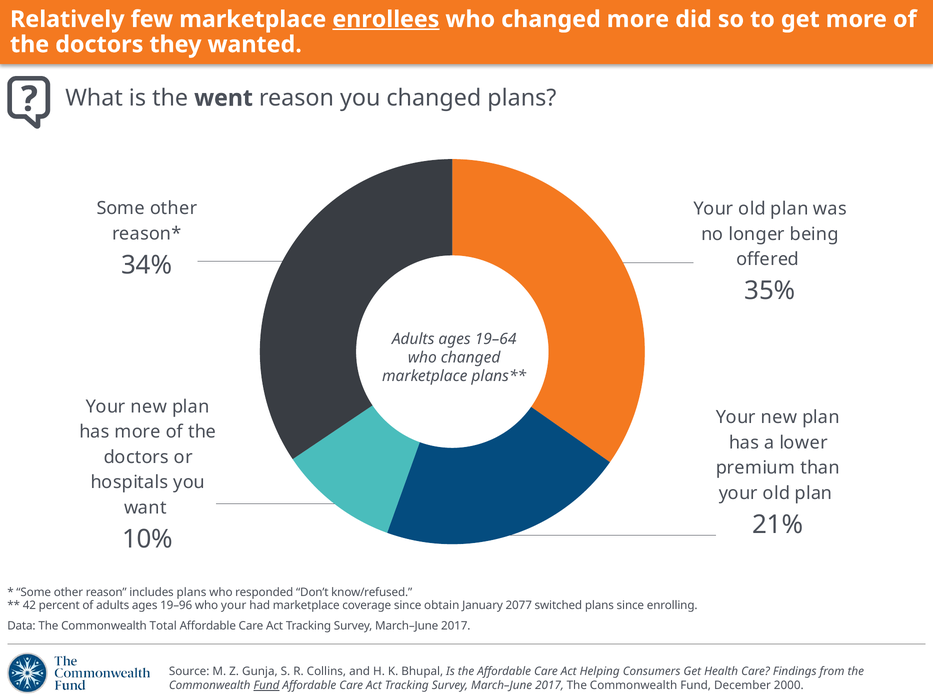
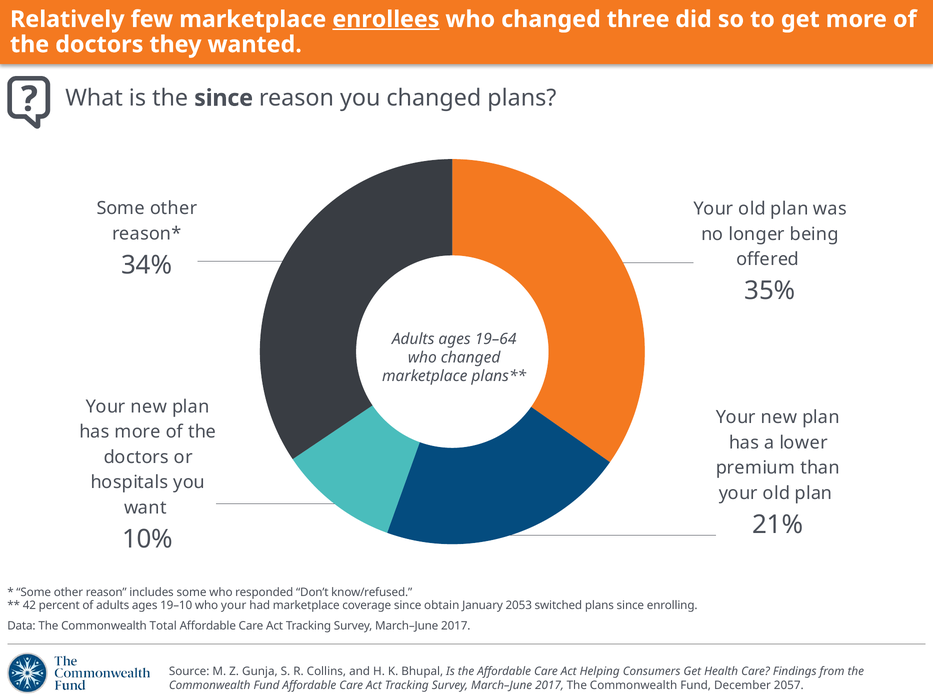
changed more: more -> three (638, 19)
the went: went -> since (224, 98)
includes plans: plans -> some (192, 592)
19–96: 19–96 -> 19–10 (176, 605)
2077: 2077 -> 2053 (519, 605)
Fund underline: present -> none (267, 685)
2000: 2000 -> 2057 (789, 685)
